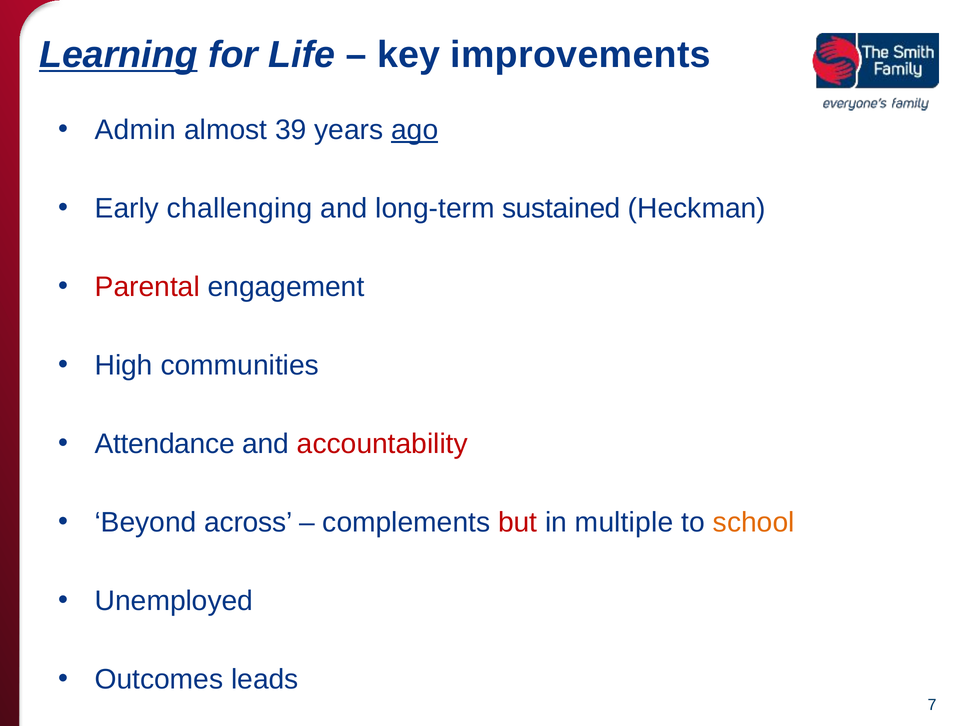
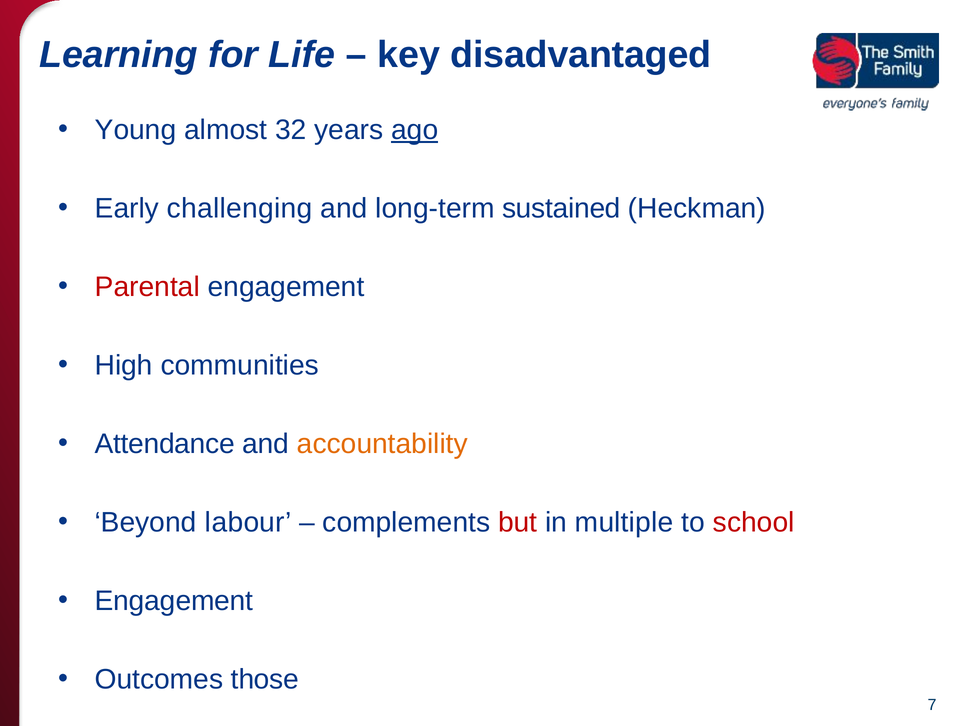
Learning underline: present -> none (118, 55)
improvements: improvements -> disadvantaged (581, 55)
Admin: Admin -> Young (136, 130)
39: 39 -> 32 (291, 130)
accountability colour: red -> orange (382, 444)
across: across -> labour (248, 522)
school colour: orange -> red (754, 522)
Unemployed: Unemployed -> Engagement (174, 601)
leads: leads -> those (265, 679)
